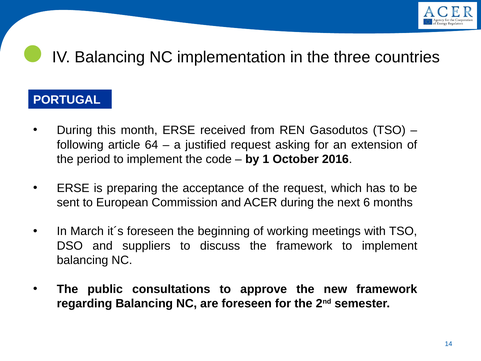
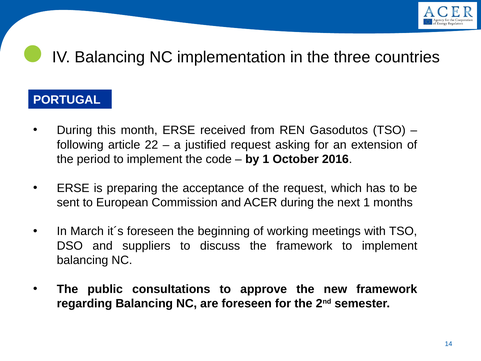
64: 64 -> 22 (151, 145)
next 6: 6 -> 1 (367, 202)
